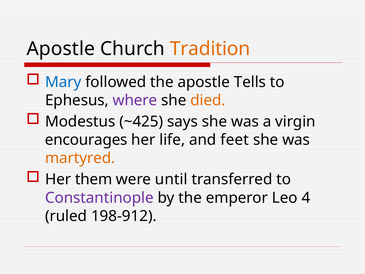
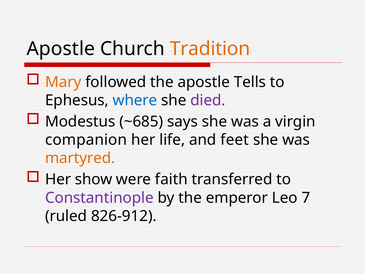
Mary colour: blue -> orange (63, 82)
where colour: purple -> blue (135, 100)
died colour: orange -> purple (208, 100)
~425: ~425 -> ~685 (141, 122)
encourages: encourages -> companion (86, 140)
them: them -> show (94, 179)
until: until -> faith (171, 179)
4: 4 -> 7 (306, 198)
198-912: 198-912 -> 826-912 (124, 216)
